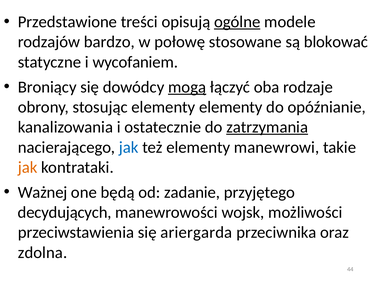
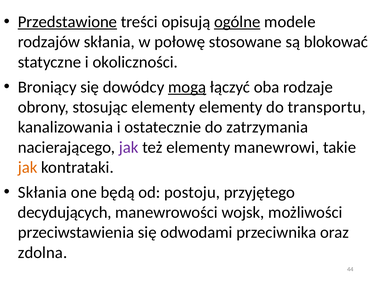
Przedstawione underline: none -> present (67, 22)
rodzajów bardzo: bardzo -> skłania (109, 42)
wycofaniem: wycofaniem -> okoliczności (135, 62)
opóźnianie: opóźnianie -> transportu (327, 107)
zatrzymania underline: present -> none (267, 127)
jak colour: blue -> purple (129, 147)
Ważnej: Ważnej -> Skłania (42, 192)
zadanie: zadanie -> postoju (192, 192)
ariergarda: ariergarda -> odwodami (196, 232)
